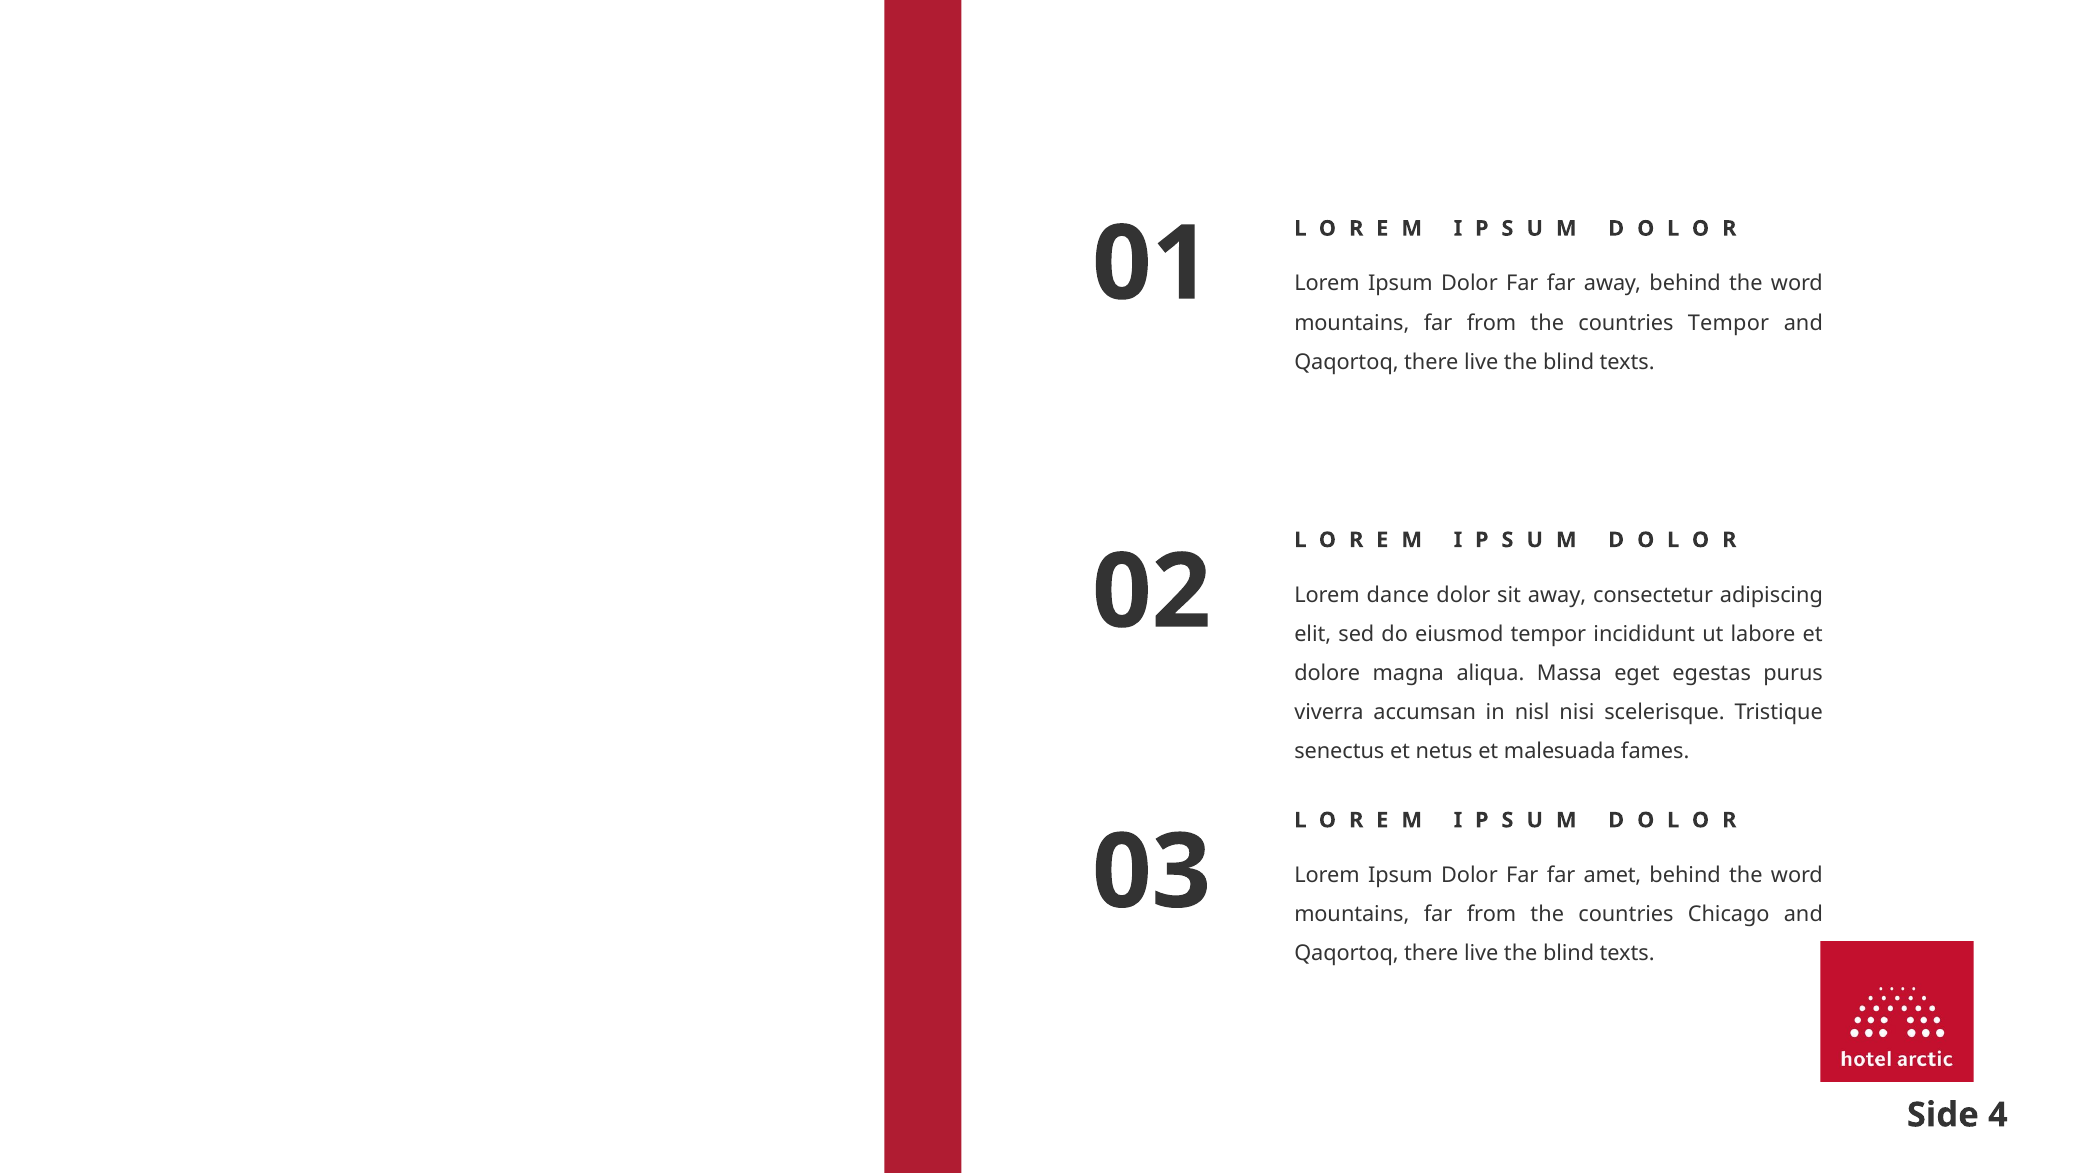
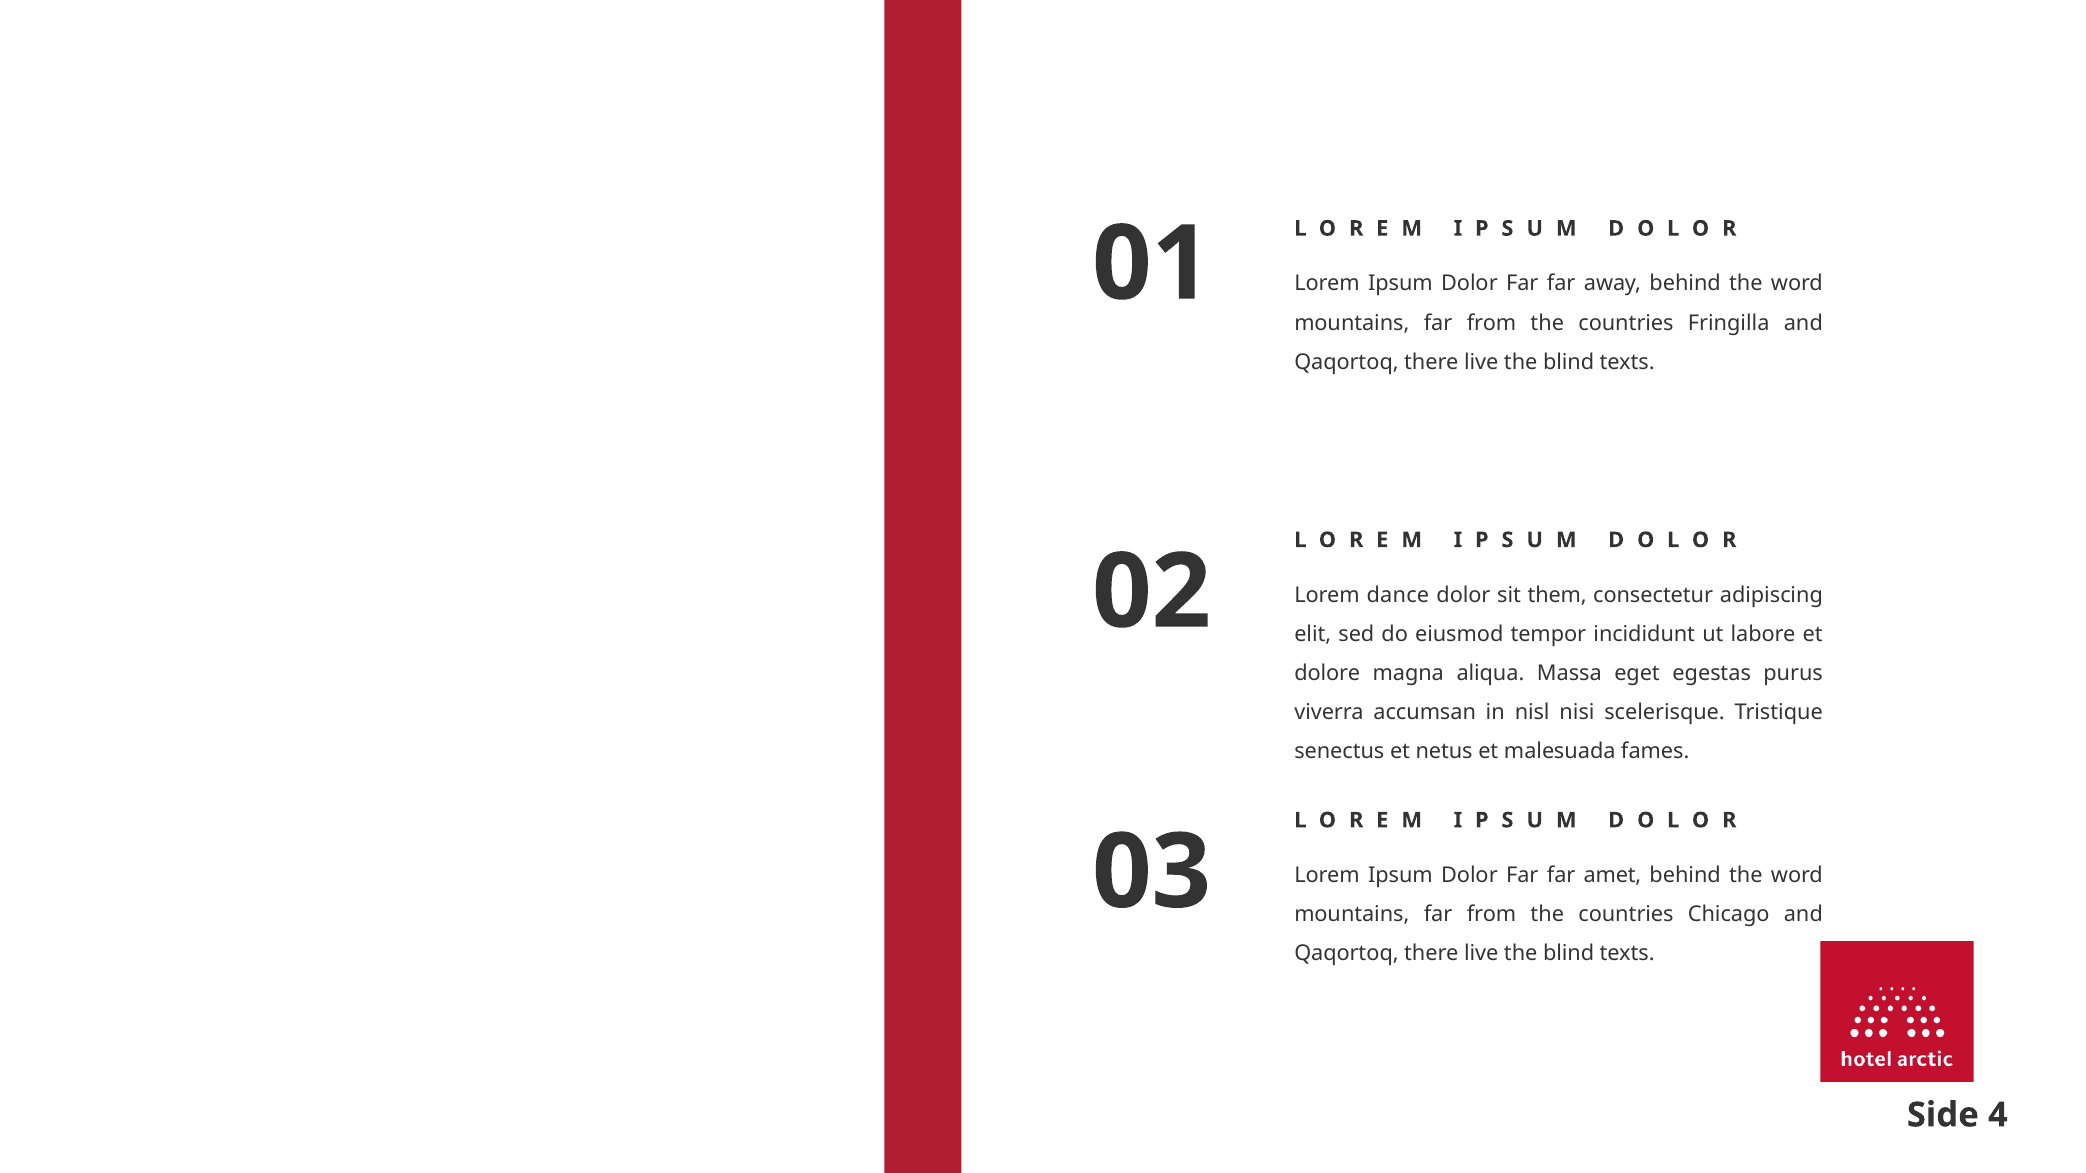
countries Tempor: Tempor -> Fringilla (1729, 323)
sit away: away -> them (1557, 595)
